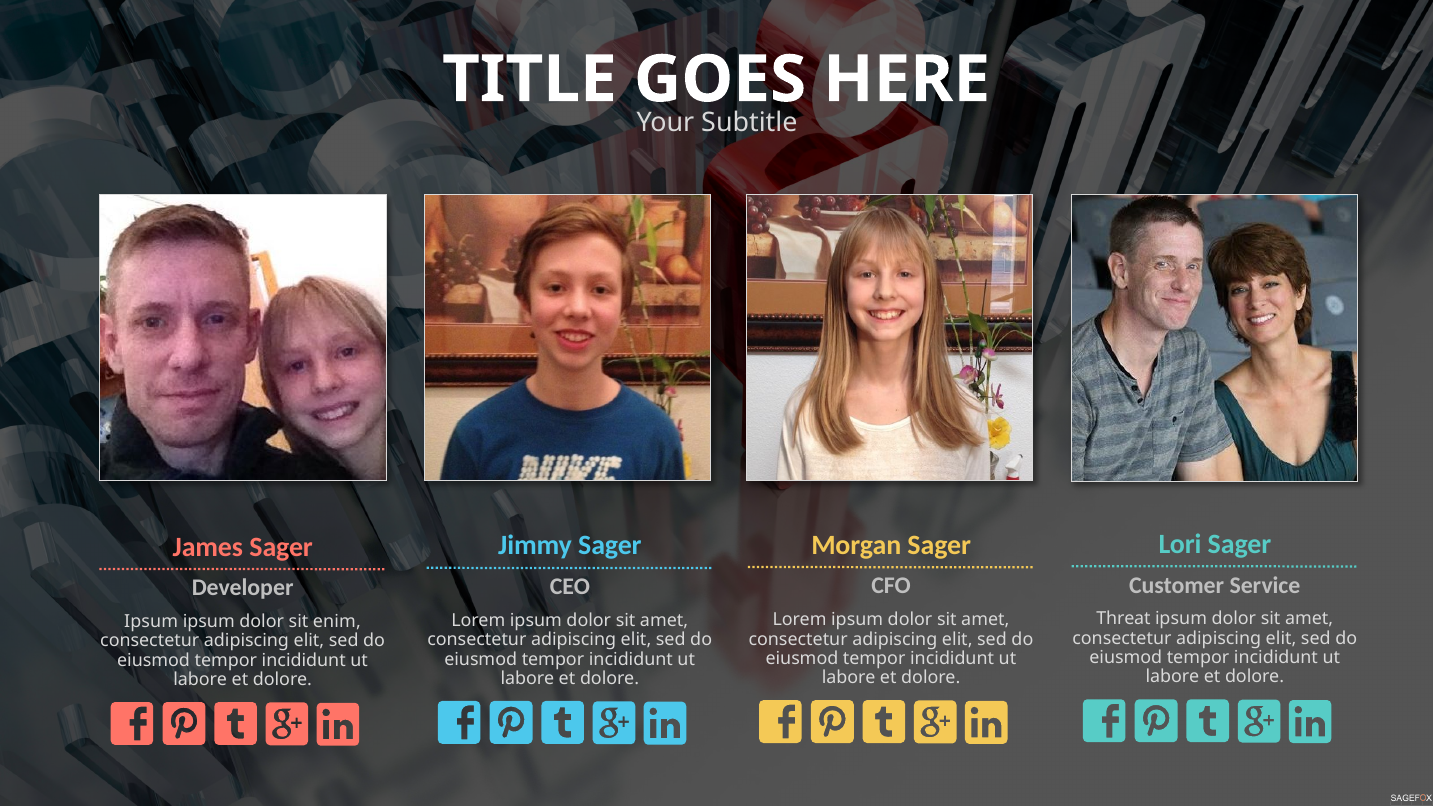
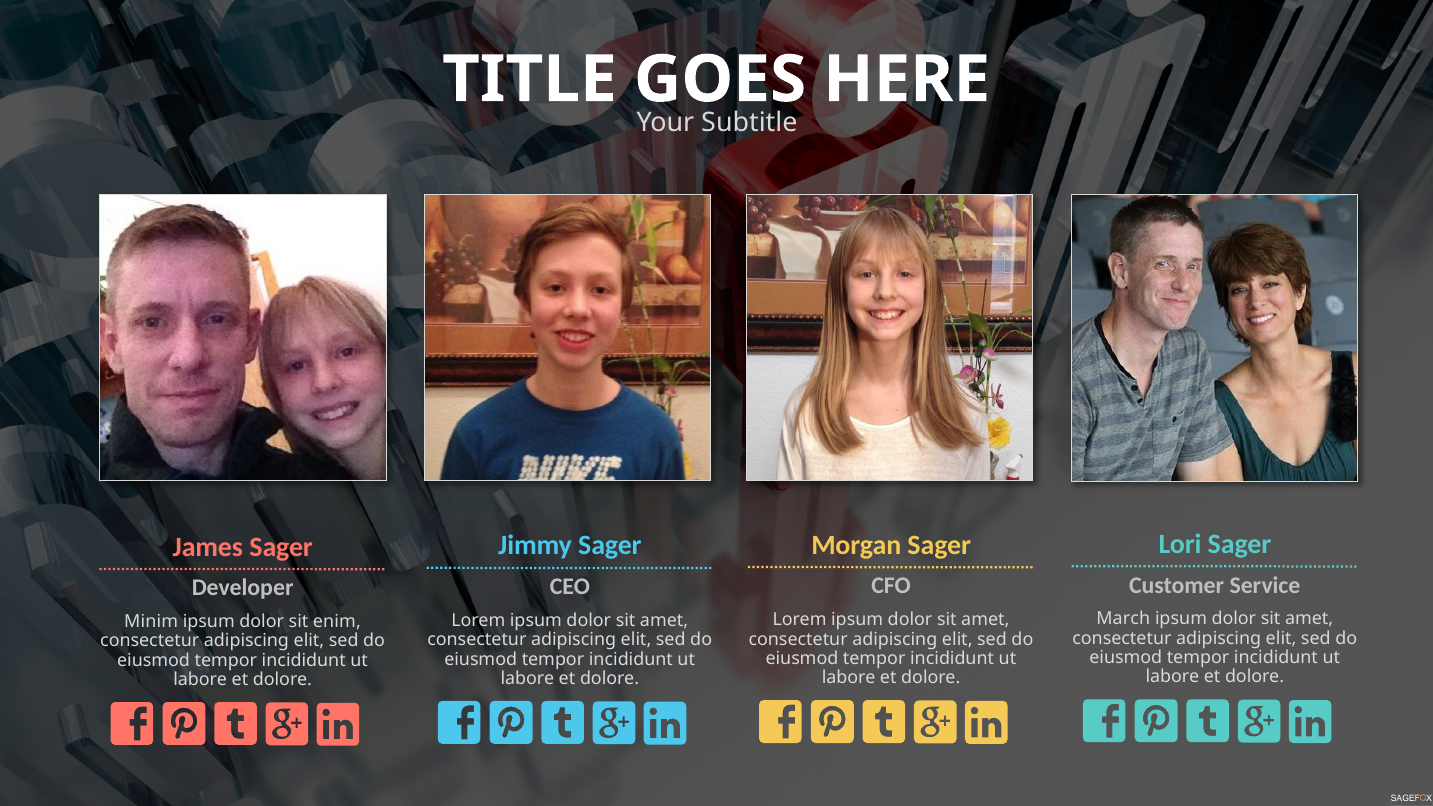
Threat: Threat -> March (1123, 619)
Ipsum: Ipsum -> Minim (151, 622)
